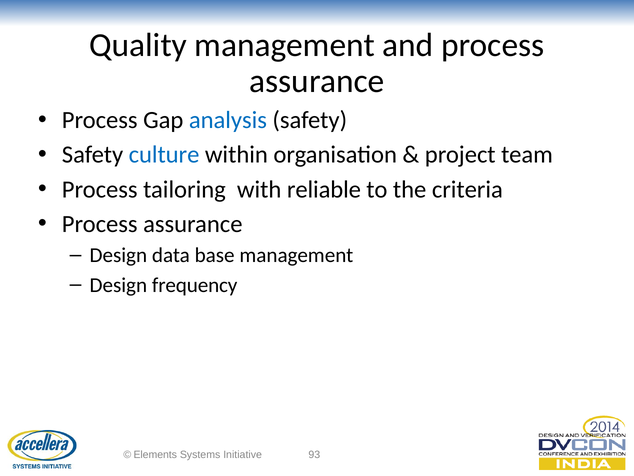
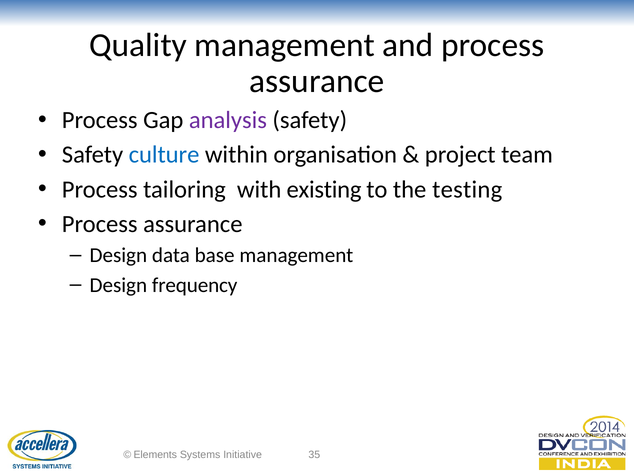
analysis colour: blue -> purple (228, 120)
reliable: reliable -> existing (324, 189)
criteria: criteria -> testing (467, 189)
93: 93 -> 35 (314, 454)
